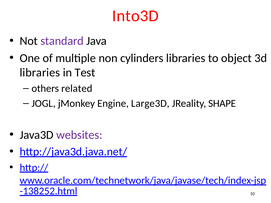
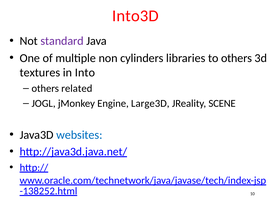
to object: object -> others (237, 58)
libraries: libraries -> textures (40, 73)
Test: Test -> Into (85, 73)
SHAPE: SHAPE -> SCENE (222, 104)
websites colour: purple -> blue (79, 135)
